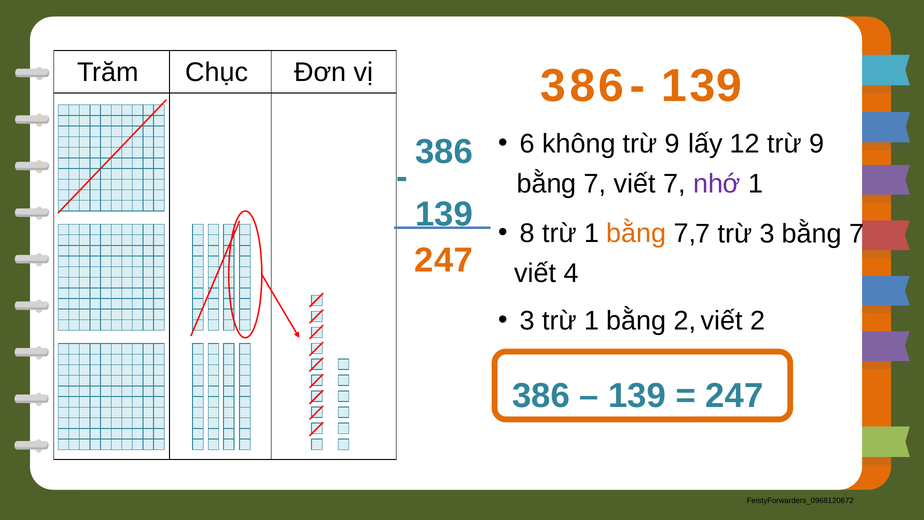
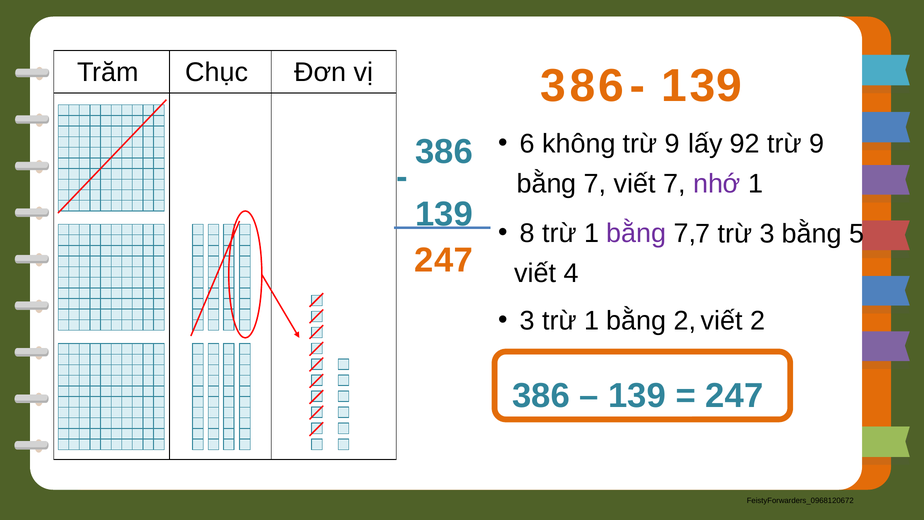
12: 12 -> 92 (745, 144)
bằng colour: orange -> purple (636, 233)
3 bằng 7: 7 -> 5 (857, 234)
